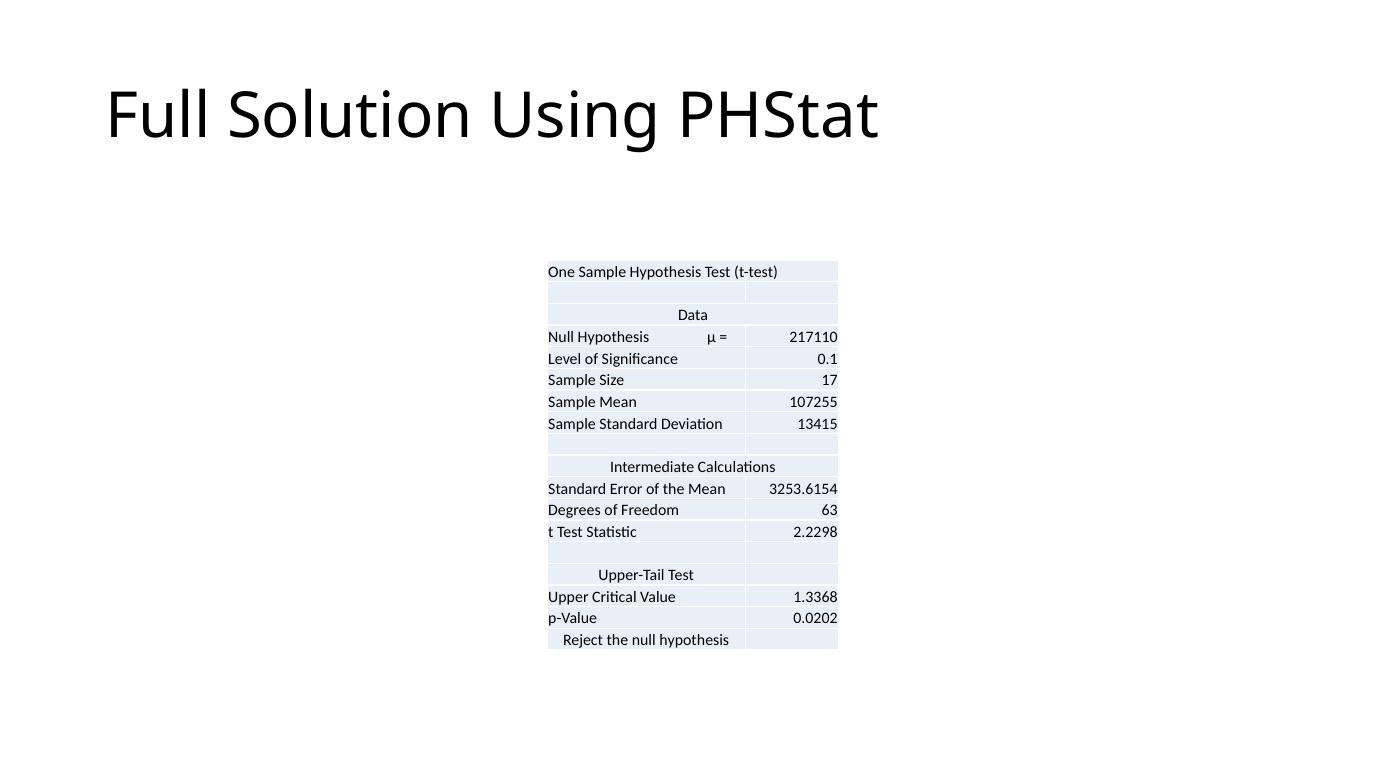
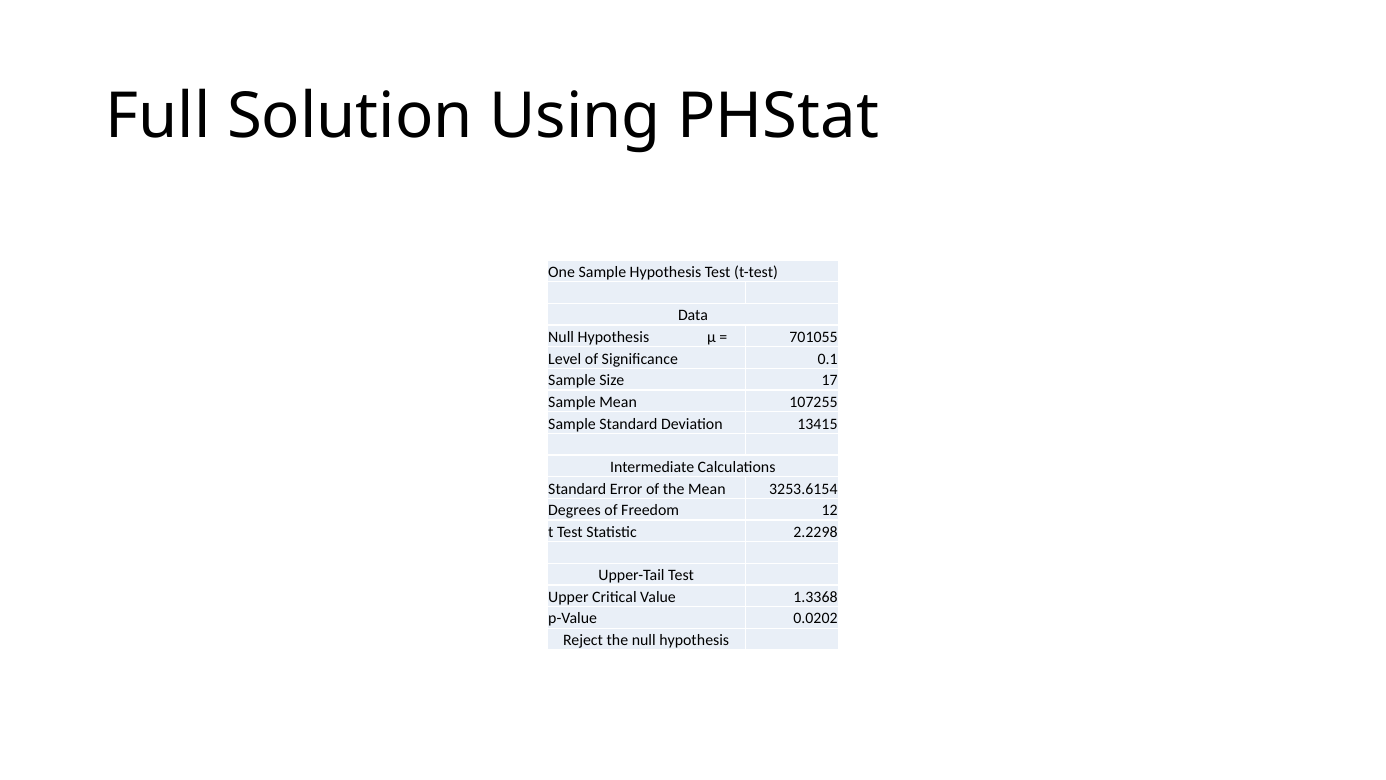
217110: 217110 -> 701055 (814, 337)
63: 63 -> 12 (830, 510)
